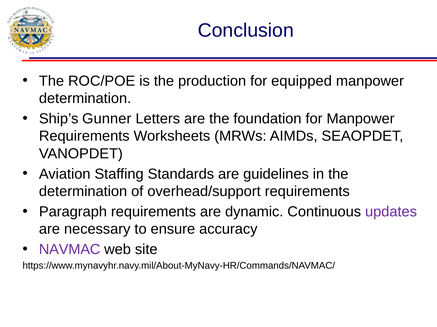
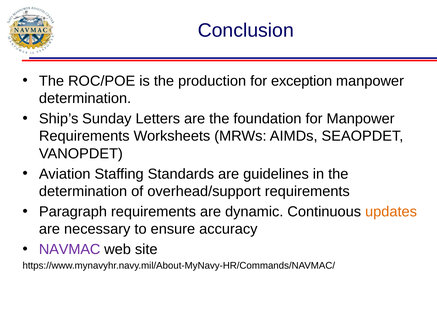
equipped: equipped -> exception (302, 81)
Gunner: Gunner -> Sunday (107, 119)
updates colour: purple -> orange (391, 212)
